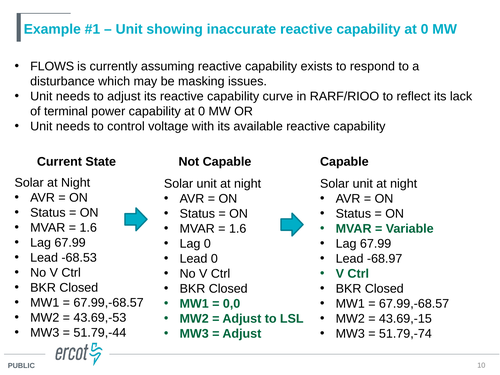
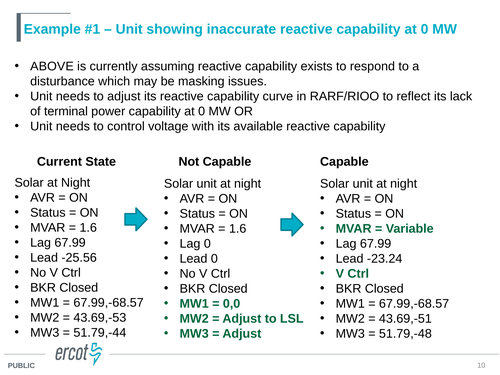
FLOWS: FLOWS -> ABOVE (52, 67)
-68.53: -68.53 -> -25.56 (79, 258)
-68.97: -68.97 -> -23.24 (385, 259)
43.69,-15: 43.69,-15 -> 43.69,-51 (405, 319)
51.79,-74: 51.79,-74 -> 51.79,-48 (405, 334)
